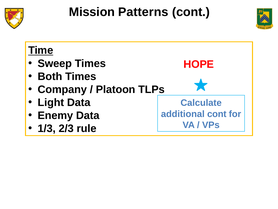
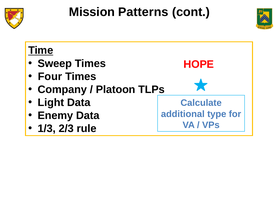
Both: Both -> Four (50, 76)
additional cont: cont -> type (217, 114)
